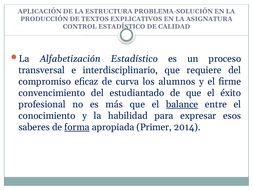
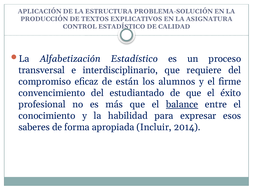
curva: curva -> están (127, 81)
forma underline: present -> none (77, 127)
Primer: Primer -> Incluir (154, 127)
